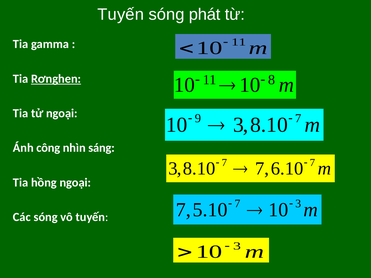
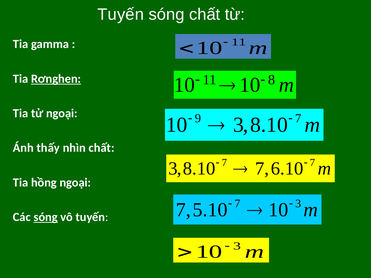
sóng phát: phát -> chất (205, 14)
công: công -> thấy (48, 148)
nhìn sáng: sáng -> chất (102, 148)
sóng underline: none -> present (46, 217)
